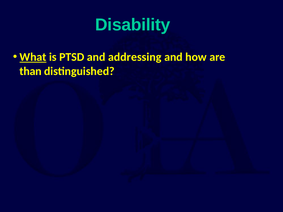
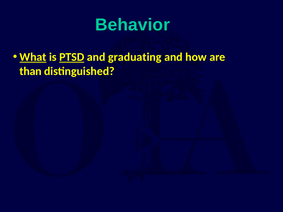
Disability: Disability -> Behavior (133, 25)
PTSD underline: none -> present (72, 57)
addressing: addressing -> graduating (135, 57)
